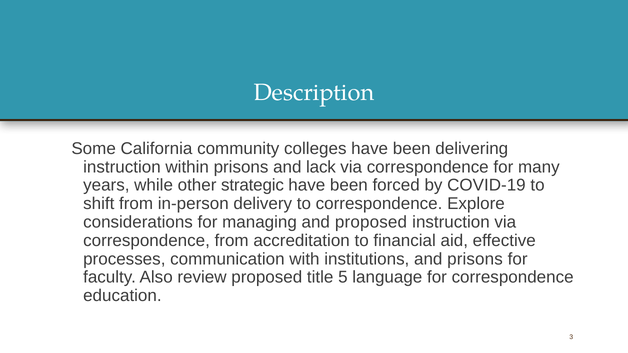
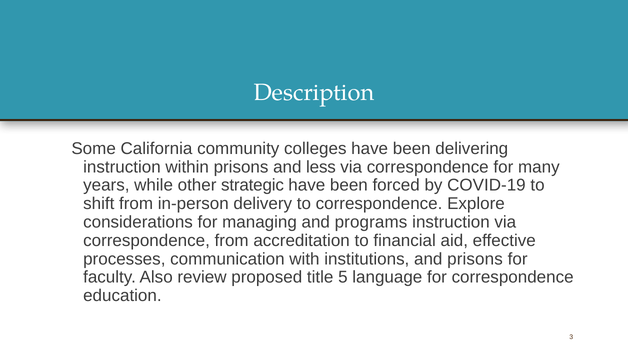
lack: lack -> less (321, 167)
and proposed: proposed -> programs (371, 222)
